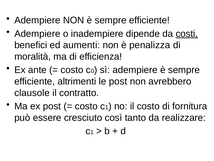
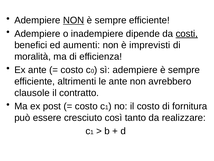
NON underline: none -> present (74, 20)
penalizza: penalizza -> imprevisti (150, 45)
le post: post -> ante (118, 81)
